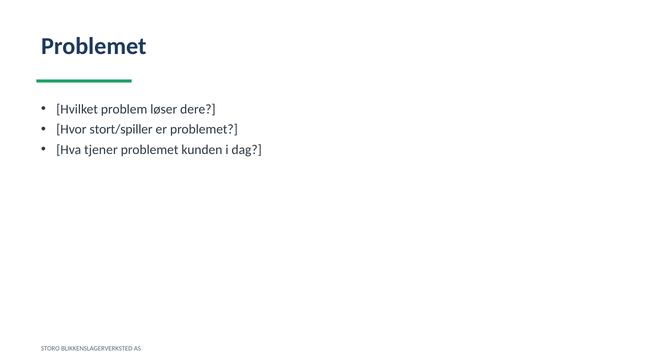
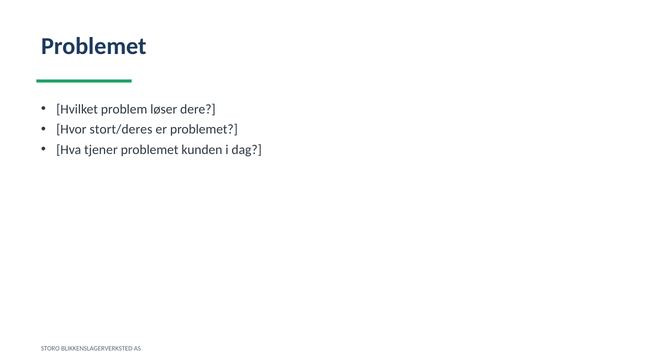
stort/spiller: stort/spiller -> stort/deres (121, 130)
